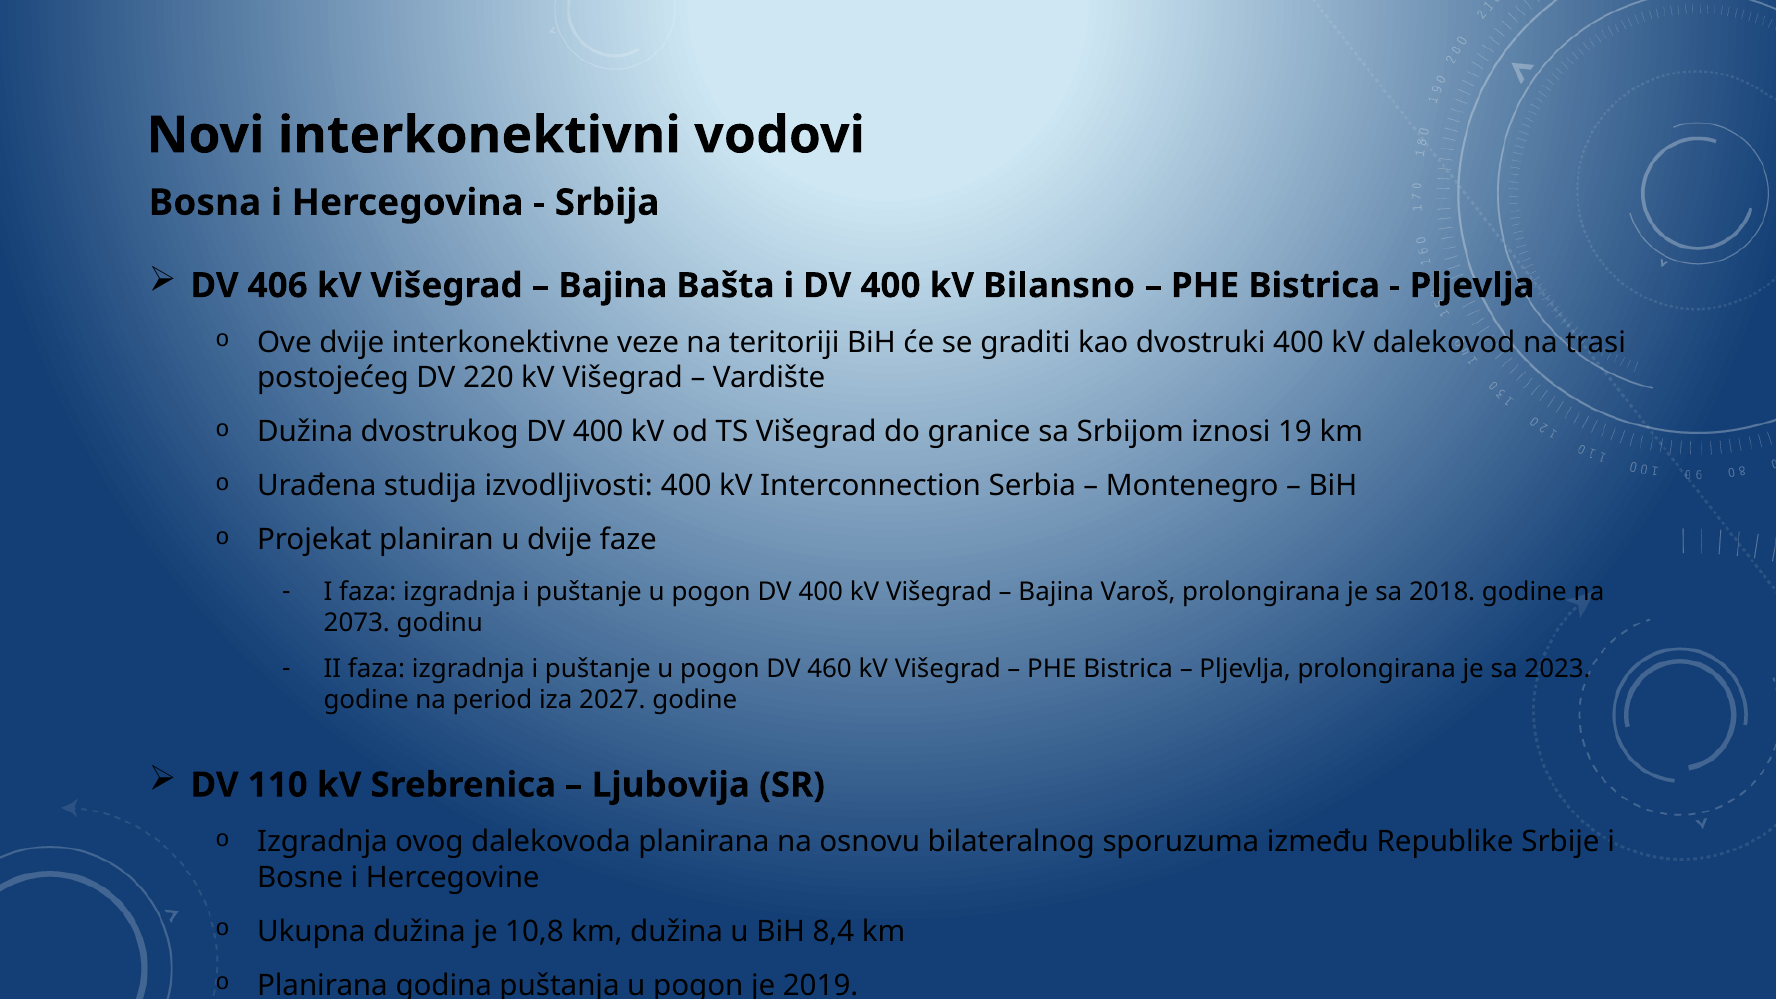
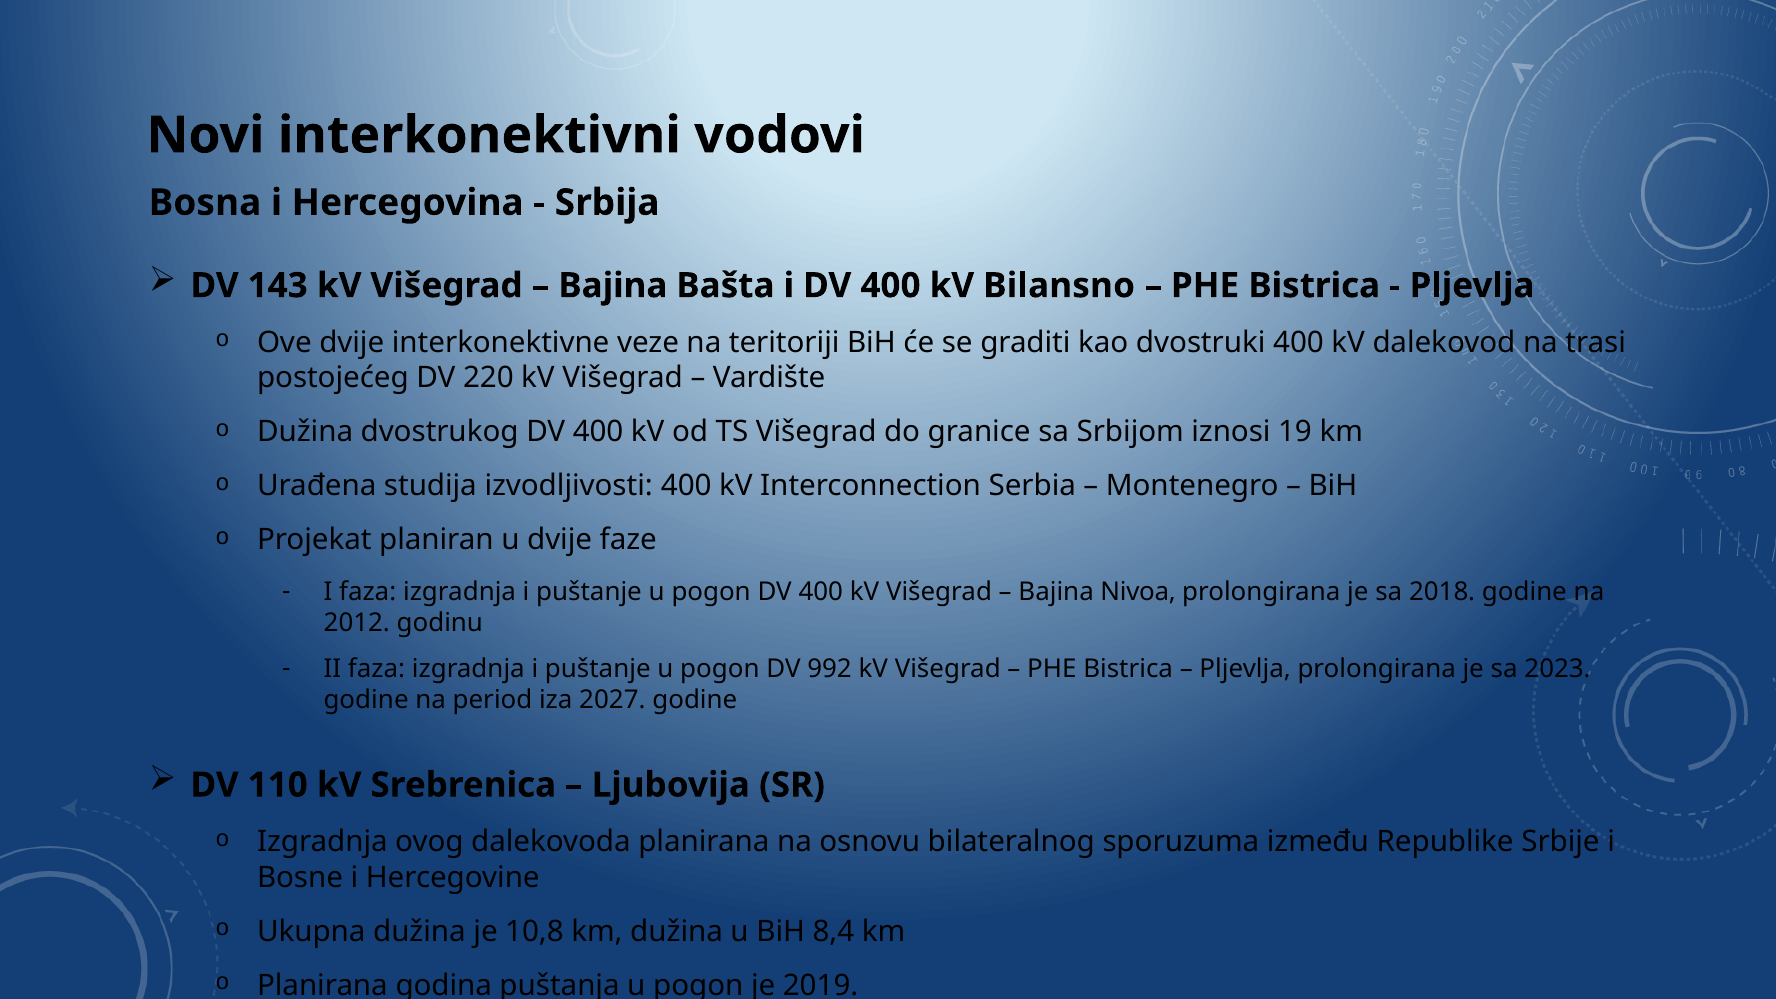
406: 406 -> 143 (278, 286)
Varoš: Varoš -> Nivoa (1138, 591)
2073: 2073 -> 2012 (357, 623)
460: 460 -> 992 (830, 669)
